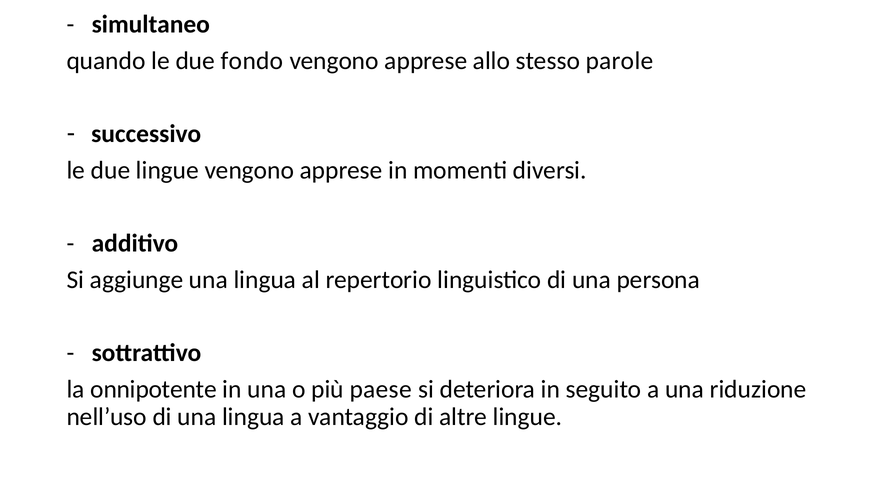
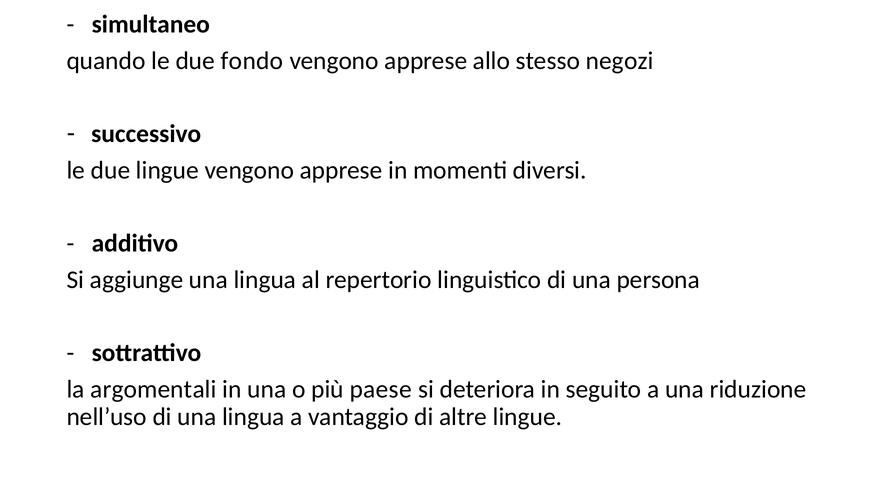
parole: parole -> negozi (620, 61)
onnipotente: onnipotente -> argomentali (153, 390)
